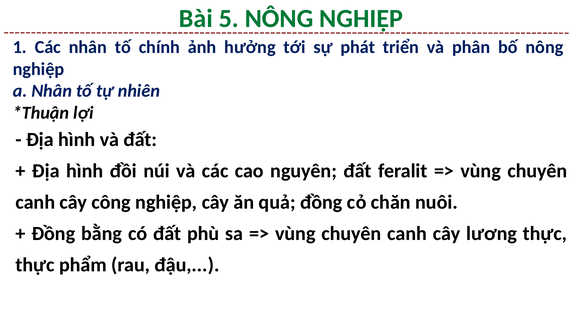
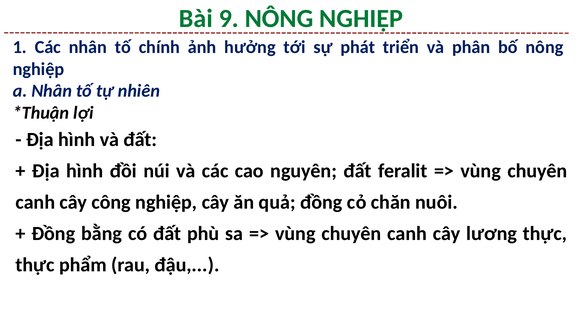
5: 5 -> 9 (229, 18)
